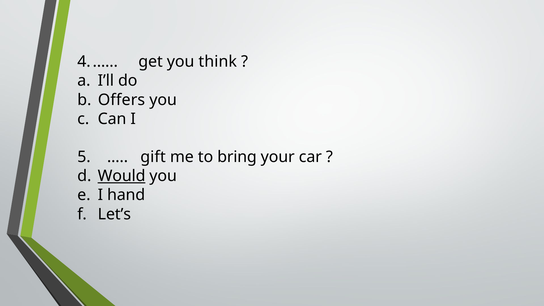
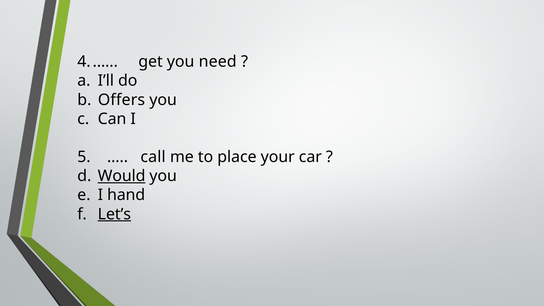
think: think -> need (218, 62)
gift: gift -> call (153, 157)
bring: bring -> place (237, 157)
Let’s underline: none -> present (114, 214)
